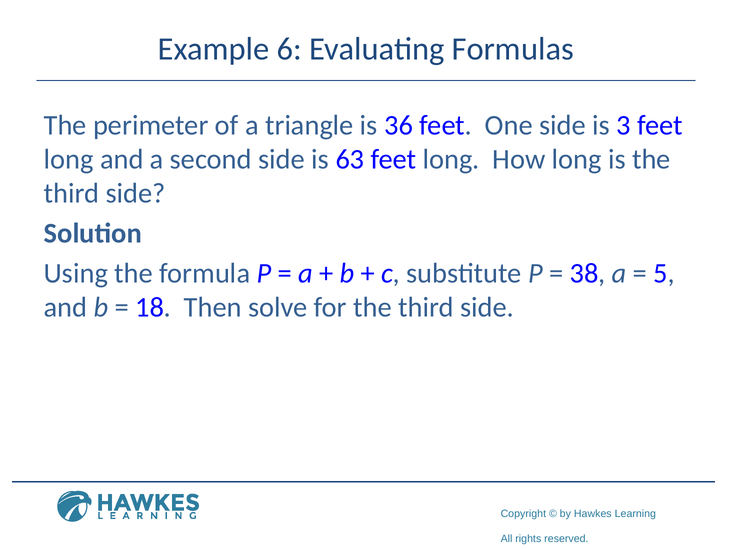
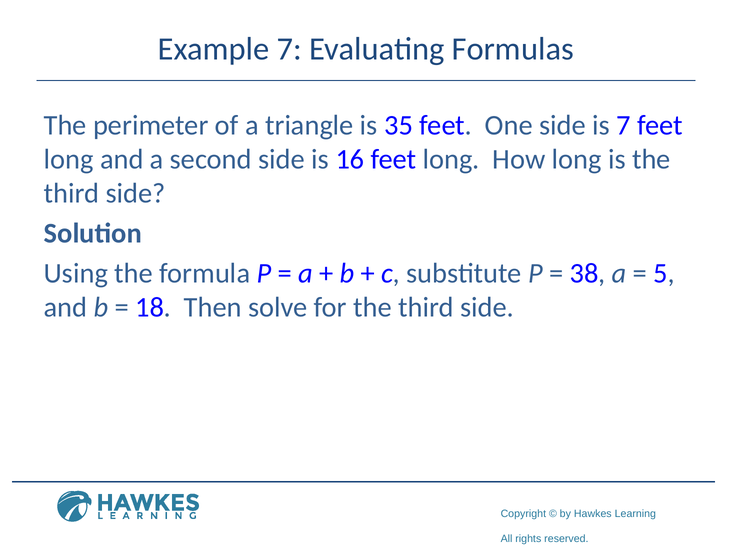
Example 6: 6 -> 7 (289, 49)
36: 36 -> 35 (399, 125)
is 3: 3 -> 7 (624, 125)
63: 63 -> 16 (350, 159)
